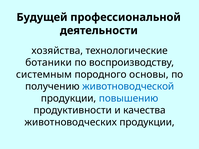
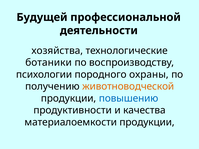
системным: системным -> психологии (44, 75)
основы: основы -> охраны (149, 75)
животноводческой colour: blue -> orange (128, 87)
животноводческих: животноводческих -> материалоемкости (71, 122)
